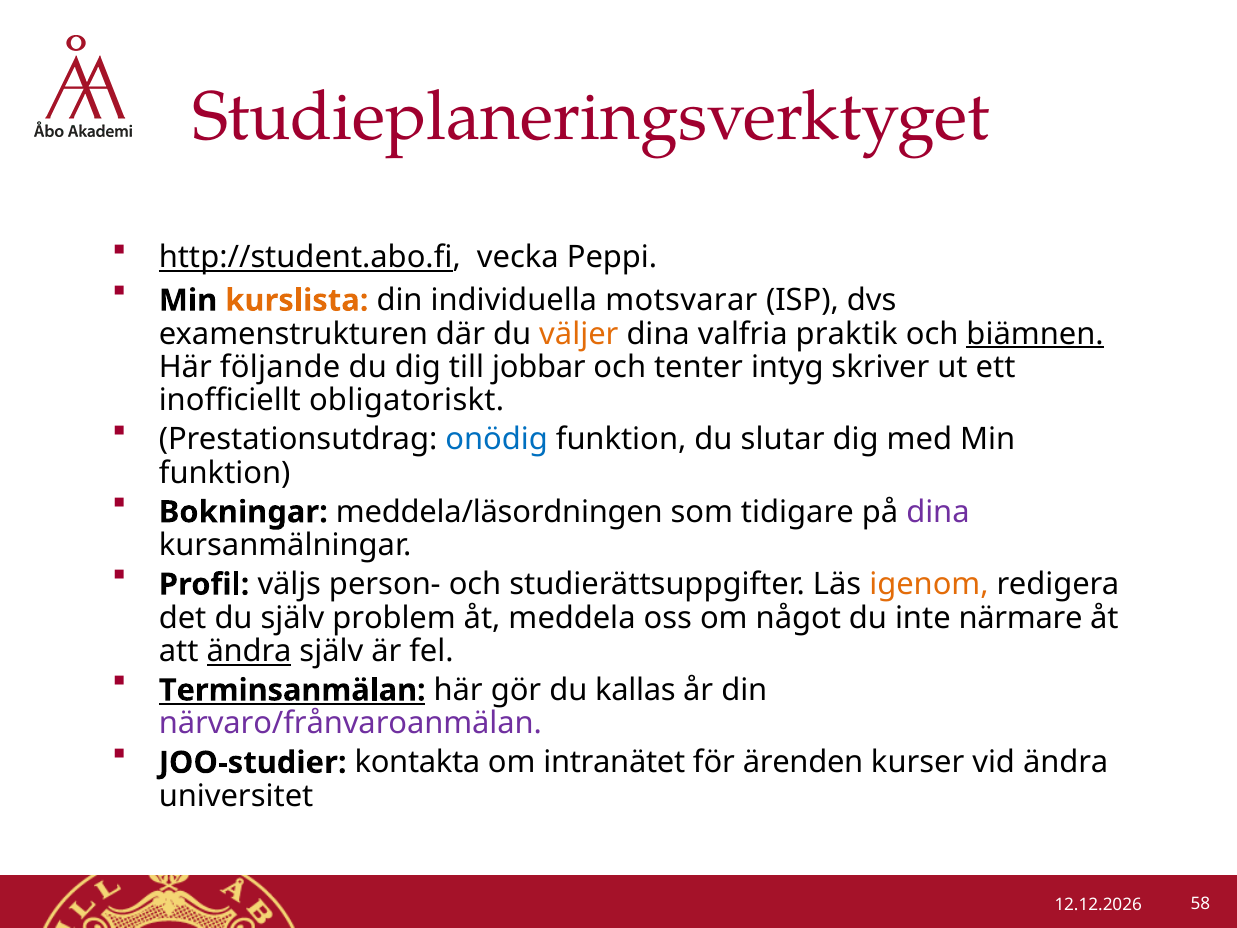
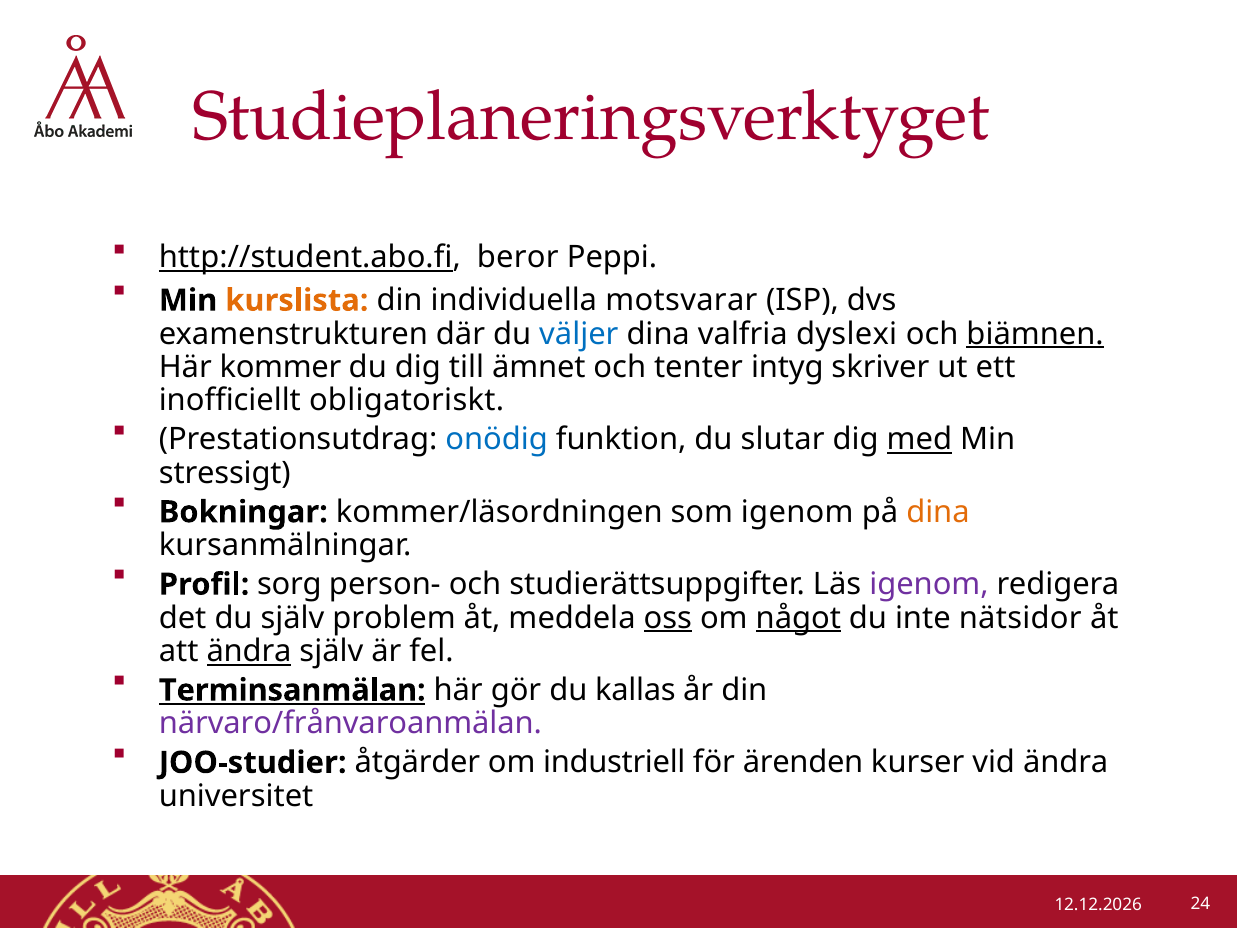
vecka: vecka -> beror (518, 257)
väljer colour: orange -> blue (579, 334)
praktik: praktik -> dyslexi (847, 334)
följande: följande -> kommer (280, 367)
jobbar: jobbar -> ämnet (539, 367)
med underline: none -> present (919, 440)
funktion: funktion -> stressigt (225, 473)
meddela/läsordningen: meddela/läsordningen -> kommer/läsordningen (499, 512)
som tidigare: tidigare -> igenom (797, 512)
dina colour: purple -> orange (938, 512)
väljs: väljs -> sorg (289, 584)
igenom colour: orange -> purple (929, 584)
oss underline: none -> present (668, 618)
något underline: none -> present (798, 618)
närmare: närmare -> nätsidor (1020, 618)
kontakta: kontakta -> åtgärder (417, 762)
intranätet: intranätet -> industriell (614, 762)
58: 58 -> 24 (1200, 904)
